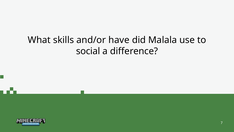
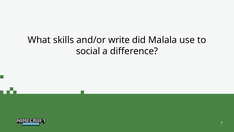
have: have -> write (119, 40)
